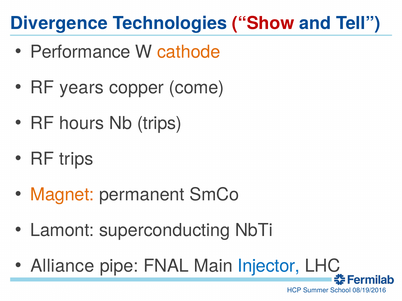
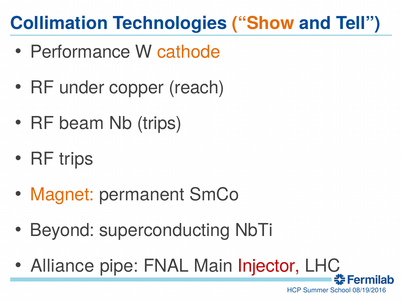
Divergence: Divergence -> Collimation (59, 23)
Show colour: red -> orange (263, 23)
years: years -> under (82, 88)
come: come -> reach (197, 88)
hours: hours -> beam (82, 123)
Lamont: Lamont -> Beyond (62, 231)
Injector colour: blue -> red (269, 266)
